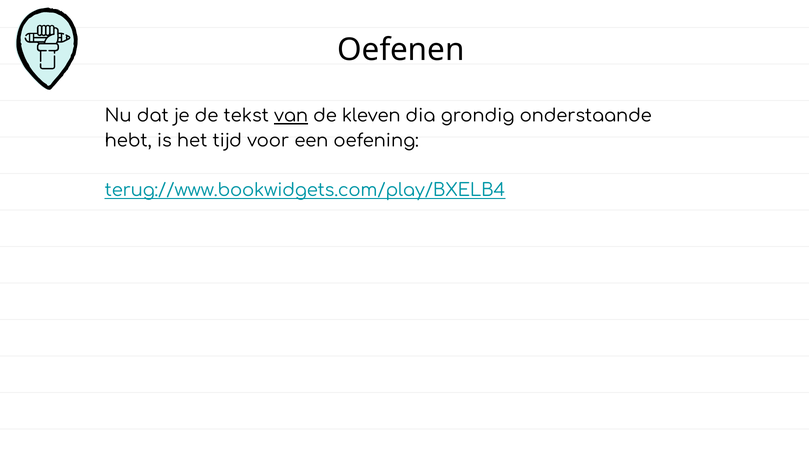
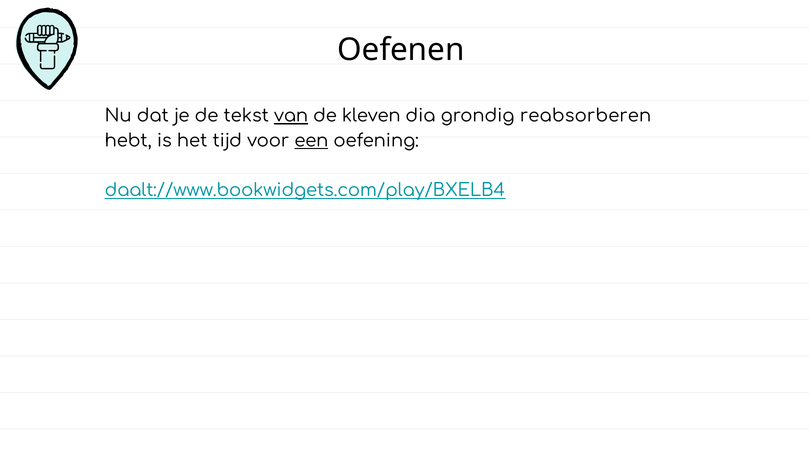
onderstaande: onderstaande -> reabsorberen (586, 116)
een underline: none -> present (311, 141)
terug://www.bookwidgets.com/play/BXELB4: terug://www.bookwidgets.com/play/BXELB4 -> daalt://www.bookwidgets.com/play/BXELB4 (305, 190)
